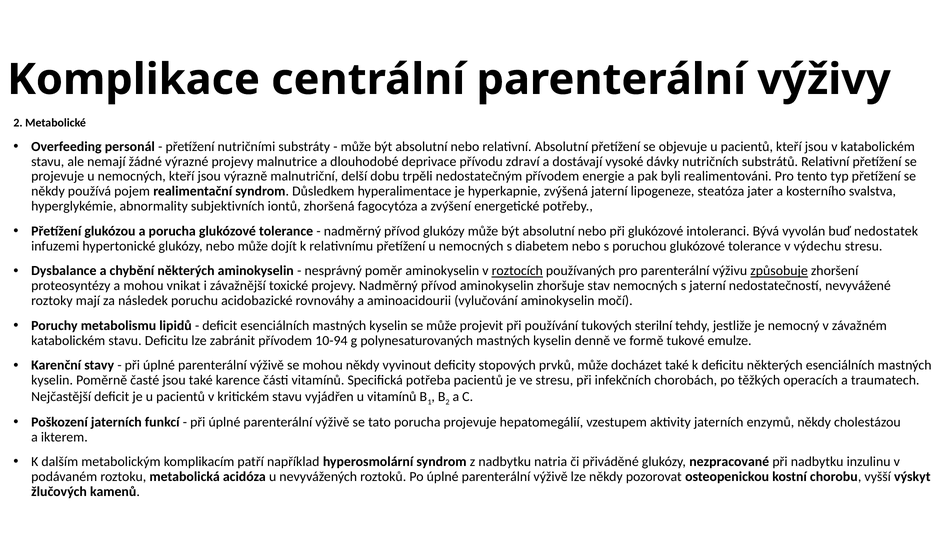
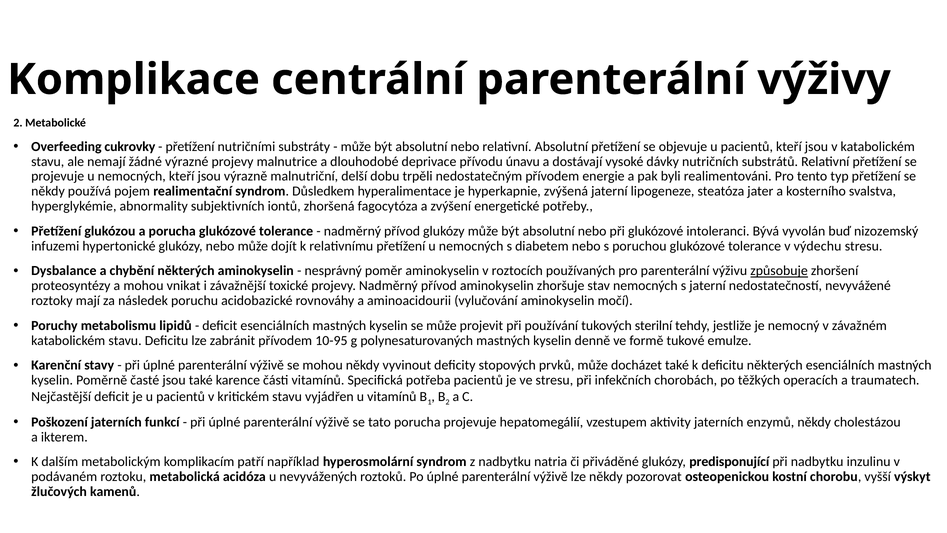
personál: personál -> cukrovky (130, 146)
zdraví: zdraví -> únavu (523, 161)
nedostatek: nedostatek -> nizozemský (886, 231)
roztocích underline: present -> none (517, 271)
10-94: 10-94 -> 10-95 (331, 340)
nezpracované: nezpracované -> predisponující (729, 461)
